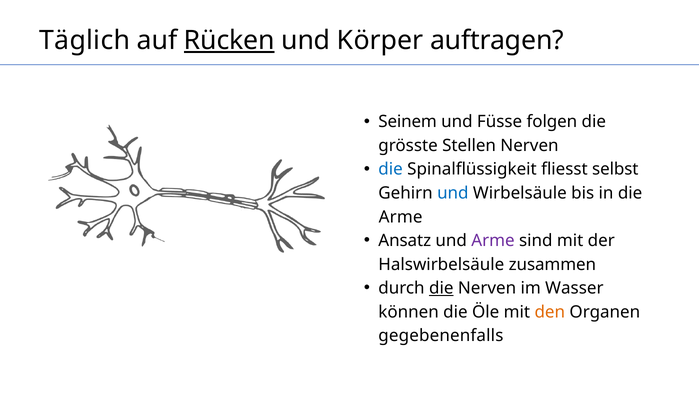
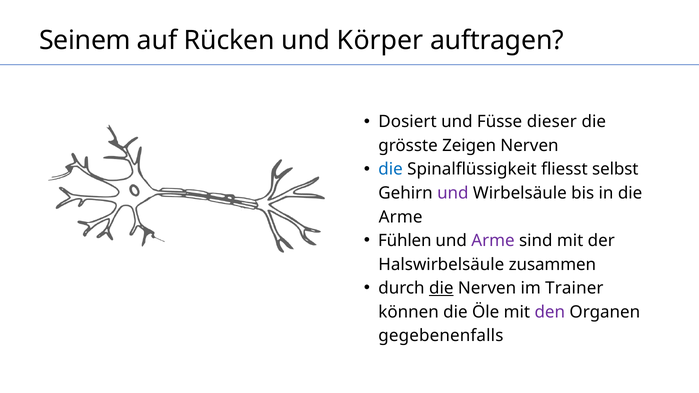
Täglich: Täglich -> Seinem (85, 41)
Rücken underline: present -> none (229, 41)
Seinem: Seinem -> Dosiert (408, 122)
folgen: folgen -> dieser (552, 122)
Stellen: Stellen -> Zeigen (469, 146)
und colour: blue -> purple (453, 193)
Ansatz: Ansatz -> Fühlen (405, 241)
Wasser: Wasser -> Trainer (574, 288)
den colour: orange -> purple (550, 312)
